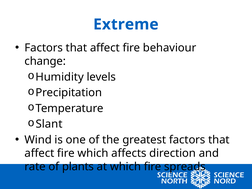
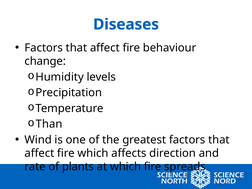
Extreme: Extreme -> Diseases (126, 24)
Slant: Slant -> Than (49, 124)
